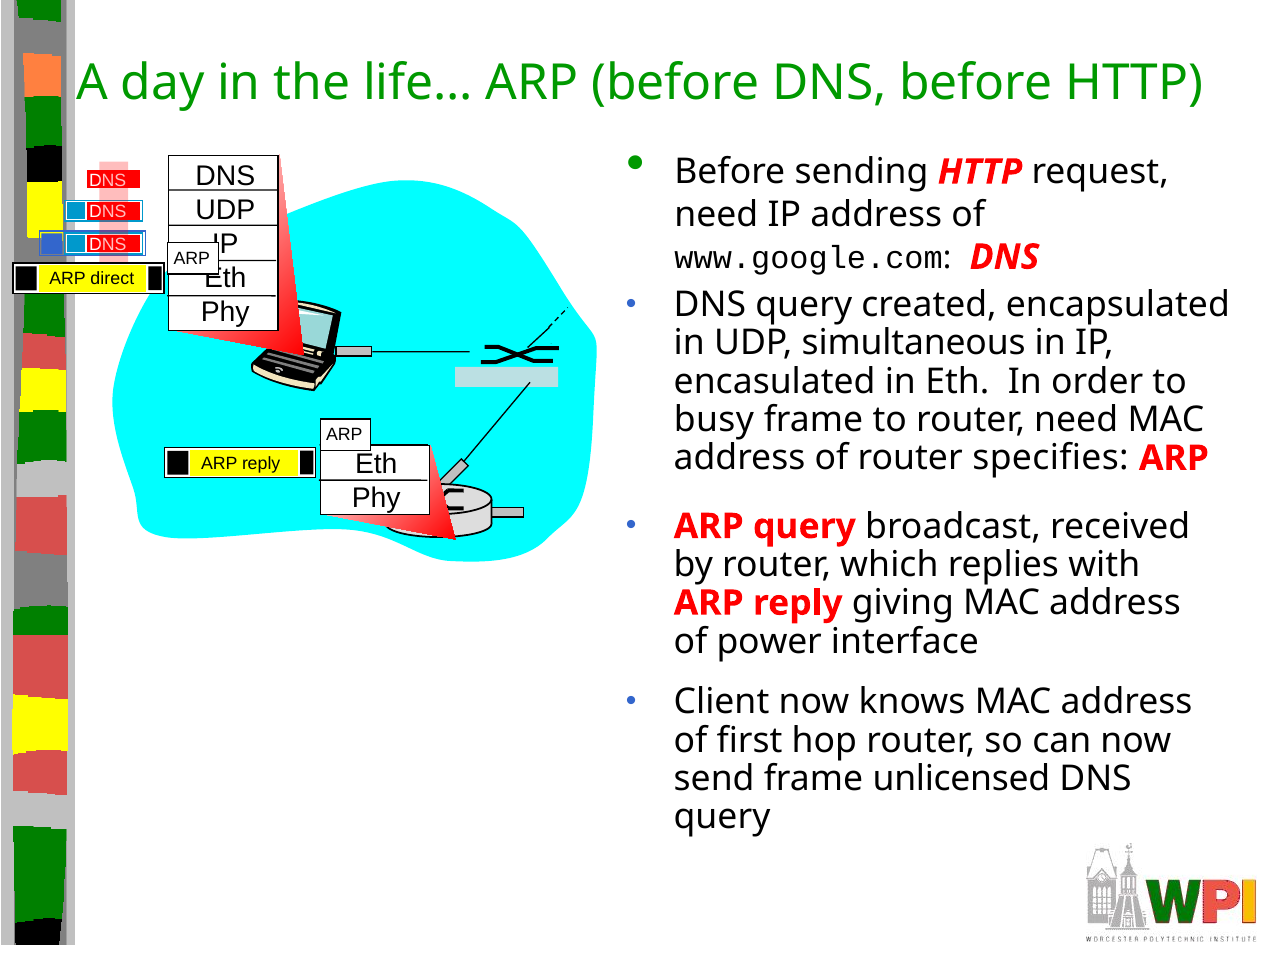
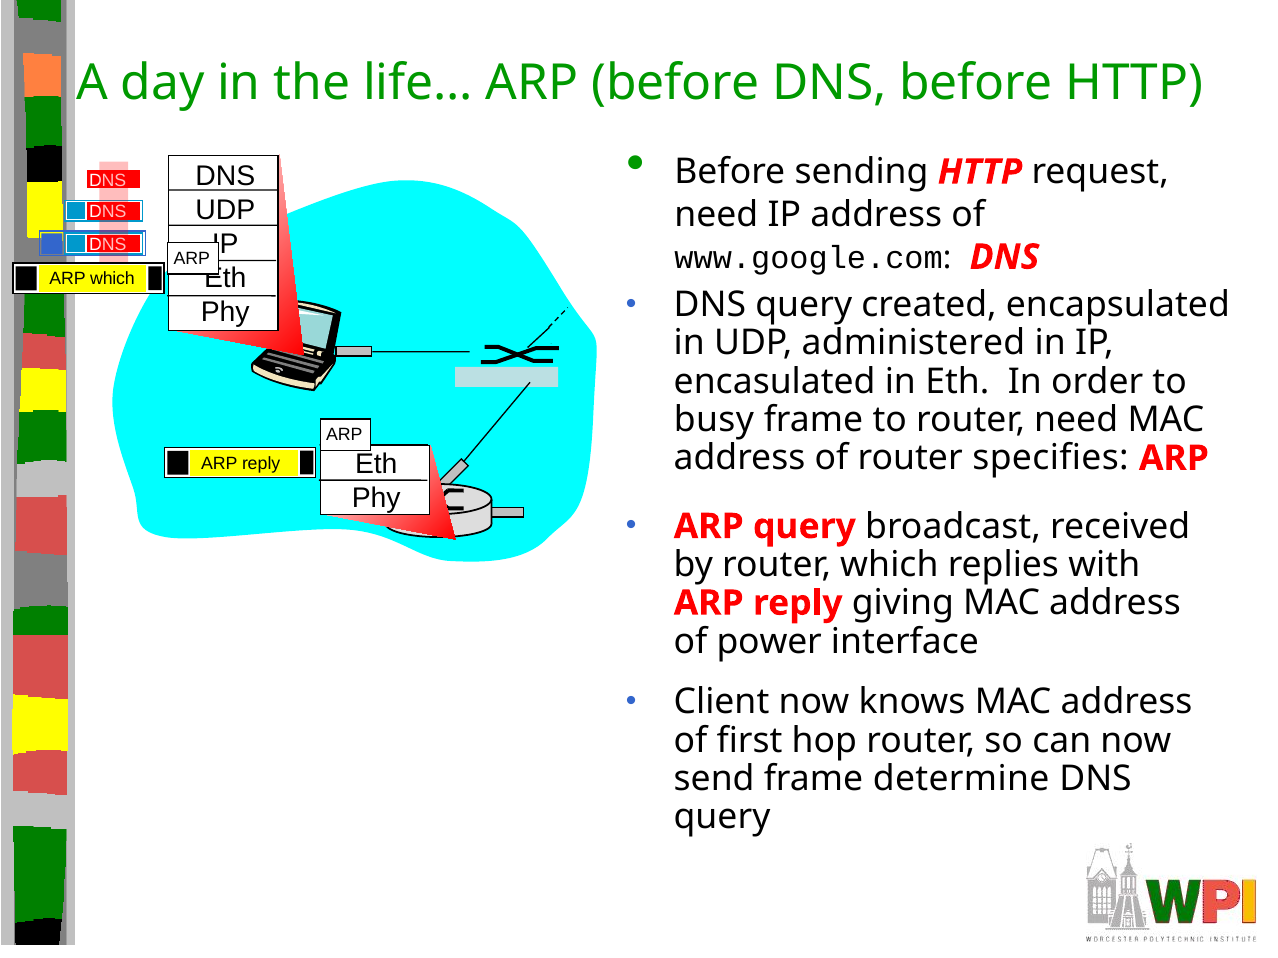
ARP direct: direct -> which (112, 279)
simultaneous: simultaneous -> administered (913, 343)
unlicensed: unlicensed -> determine (961, 779)
